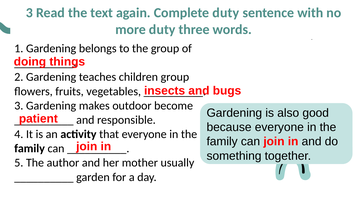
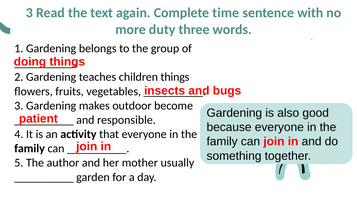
Complete duty: duty -> time (226, 13)
children group: group -> things (175, 77)
